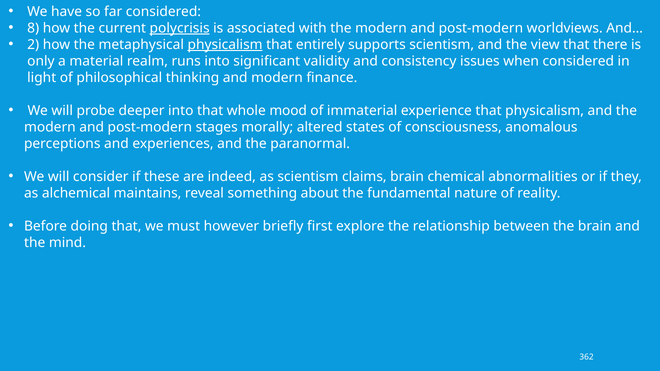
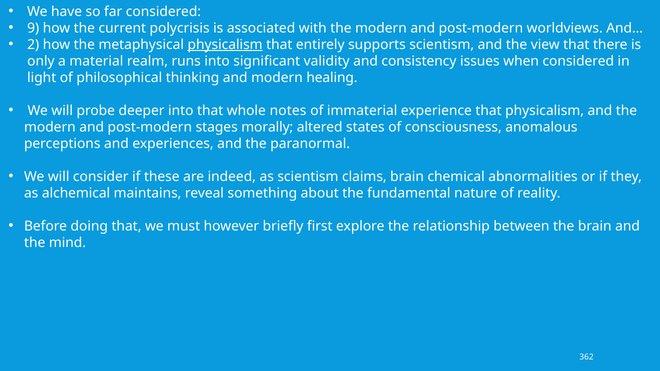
8: 8 -> 9 (33, 28)
polycrisis underline: present -> none (180, 28)
finance: finance -> healing (332, 78)
mood: mood -> notes (288, 111)
